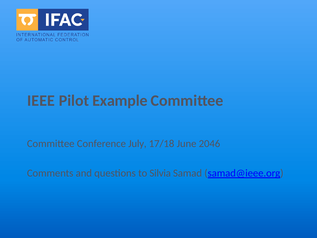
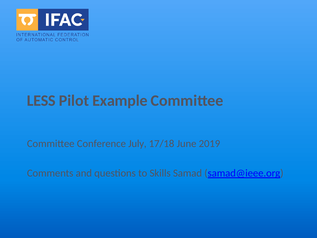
IEEE: IEEE -> LESS (41, 100)
2046: 2046 -> 2019 (209, 143)
Silvia: Silvia -> Skills (160, 173)
